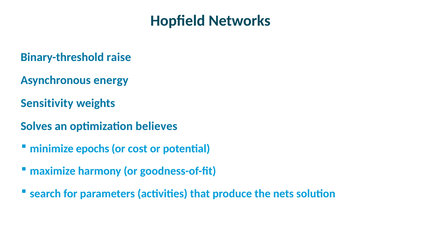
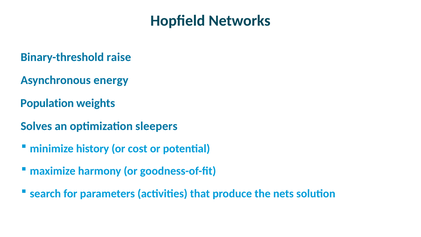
Sensitivity: Sensitivity -> Population (47, 103)
believes: believes -> sleepers (156, 126)
epochs: epochs -> history (93, 149)
